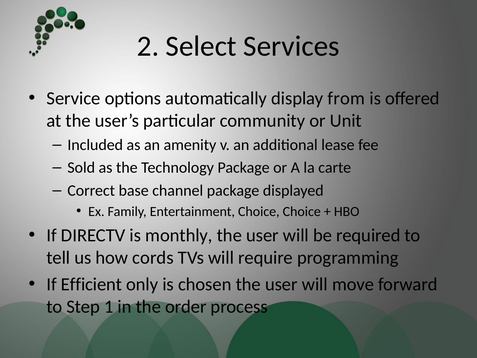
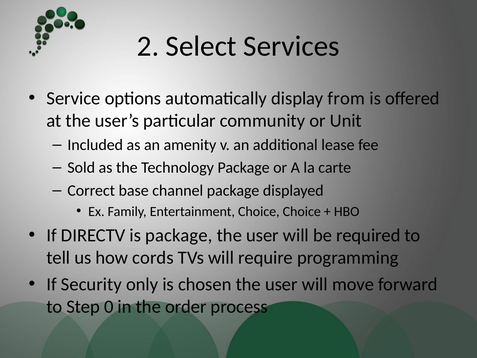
is monthly: monthly -> package (179, 235)
Efficient: Efficient -> Security (91, 284)
1: 1 -> 0 (109, 306)
